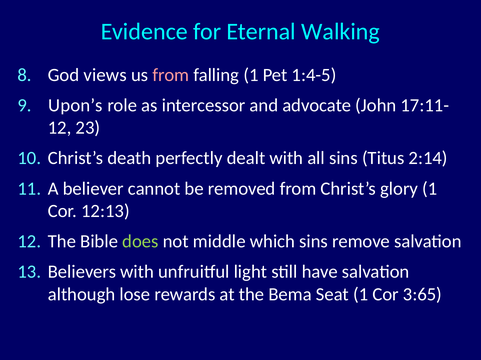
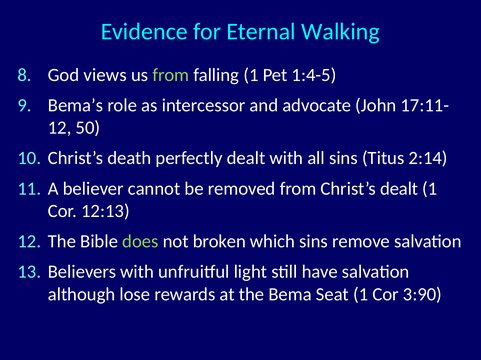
from colour: pink -> light green (171, 75)
Upon’s: Upon’s -> Bema’s (76, 106)
23: 23 -> 50 (88, 128)
Christ’s glory: glory -> dealt (399, 189)
middle: middle -> broken (219, 242)
3:65: 3:65 -> 3:90 (422, 295)
